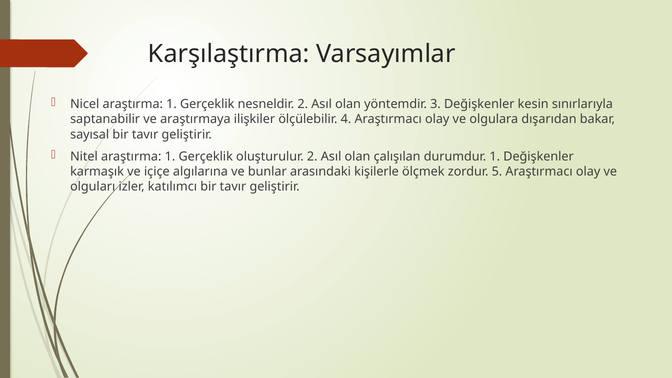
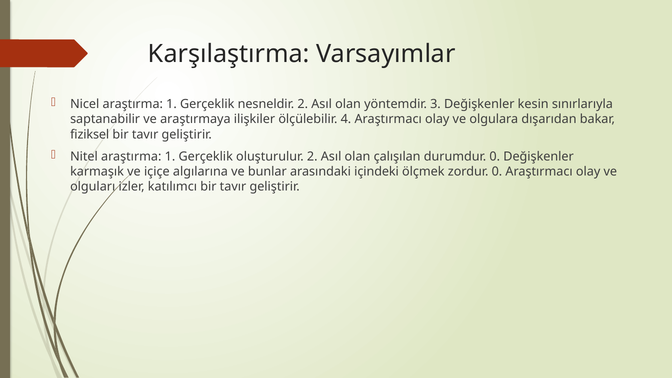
sayısal: sayısal -> fiziksel (90, 134)
durumdur 1: 1 -> 0 (495, 157)
kişilerle: kişilerle -> içindeki (377, 172)
zordur 5: 5 -> 0 (497, 172)
